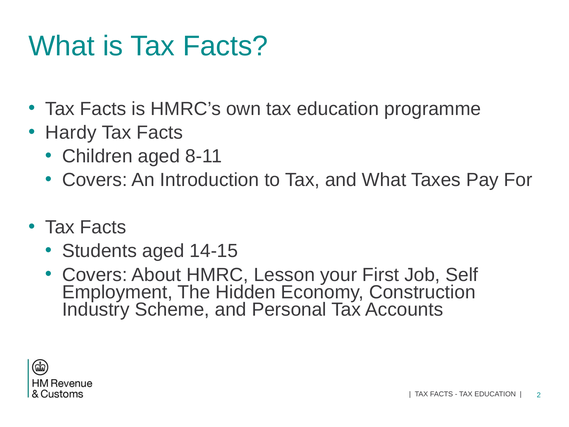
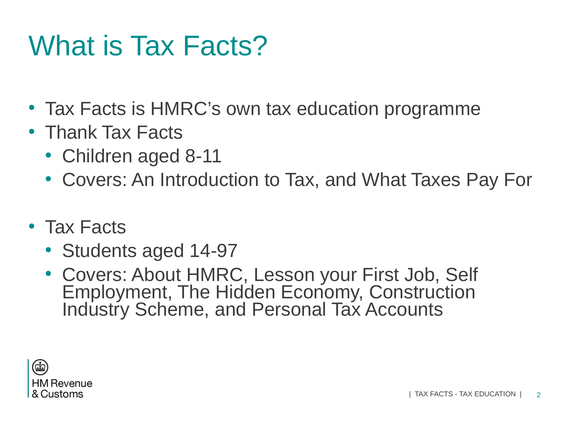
Hardy: Hardy -> Thank (71, 132)
14-15: 14-15 -> 14-97 (214, 251)
